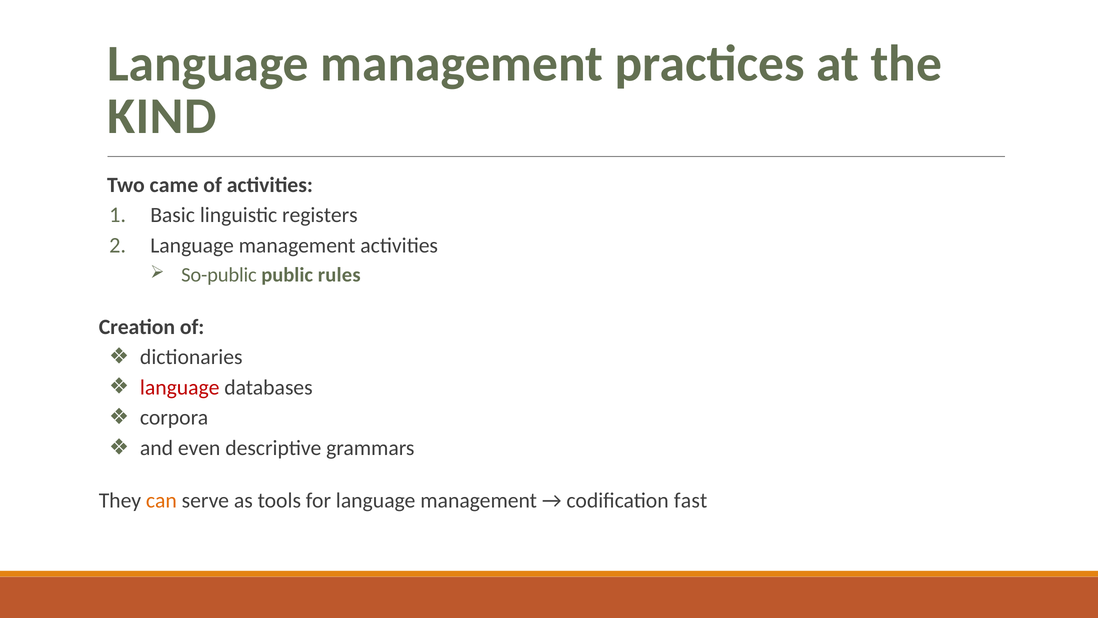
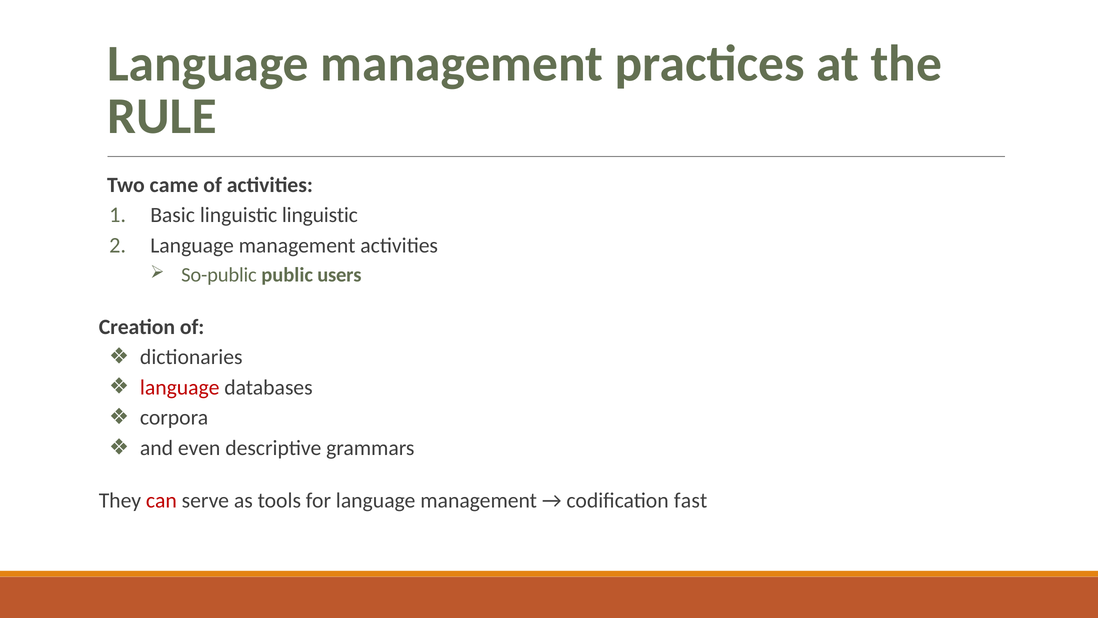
KIND: KIND -> RULE (162, 116)
linguistic registers: registers -> linguistic (320, 215)
rules: rules -> users (339, 275)
can colour: orange -> red (161, 500)
